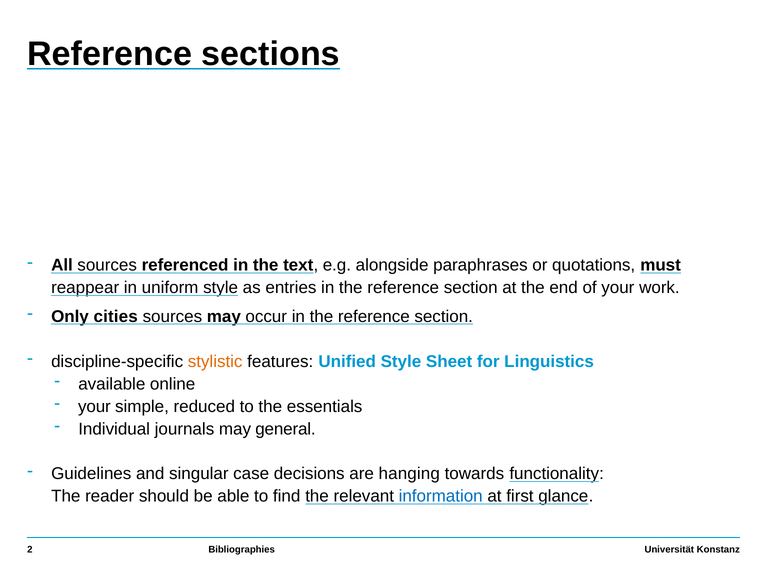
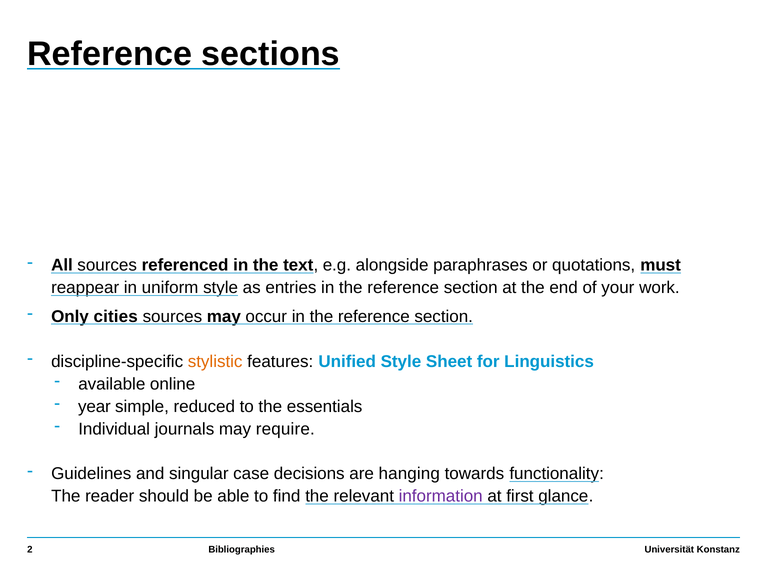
your: your -> year (94, 407)
general: general -> require (285, 429)
information colour: blue -> purple (441, 497)
